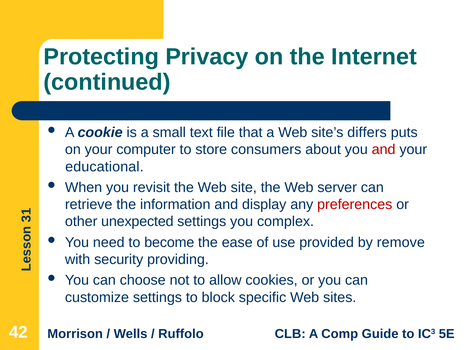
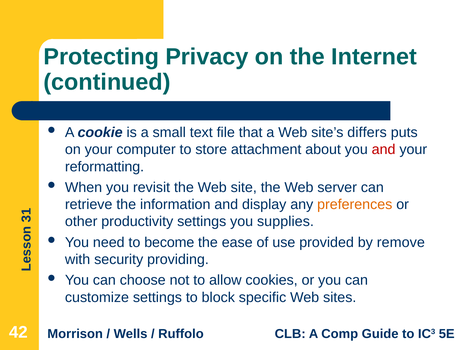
consumers: consumers -> attachment (266, 150)
educational: educational -> reformatting (105, 167)
preferences colour: red -> orange (355, 205)
unexpected: unexpected -> productivity (137, 222)
complex: complex -> supplies (285, 222)
